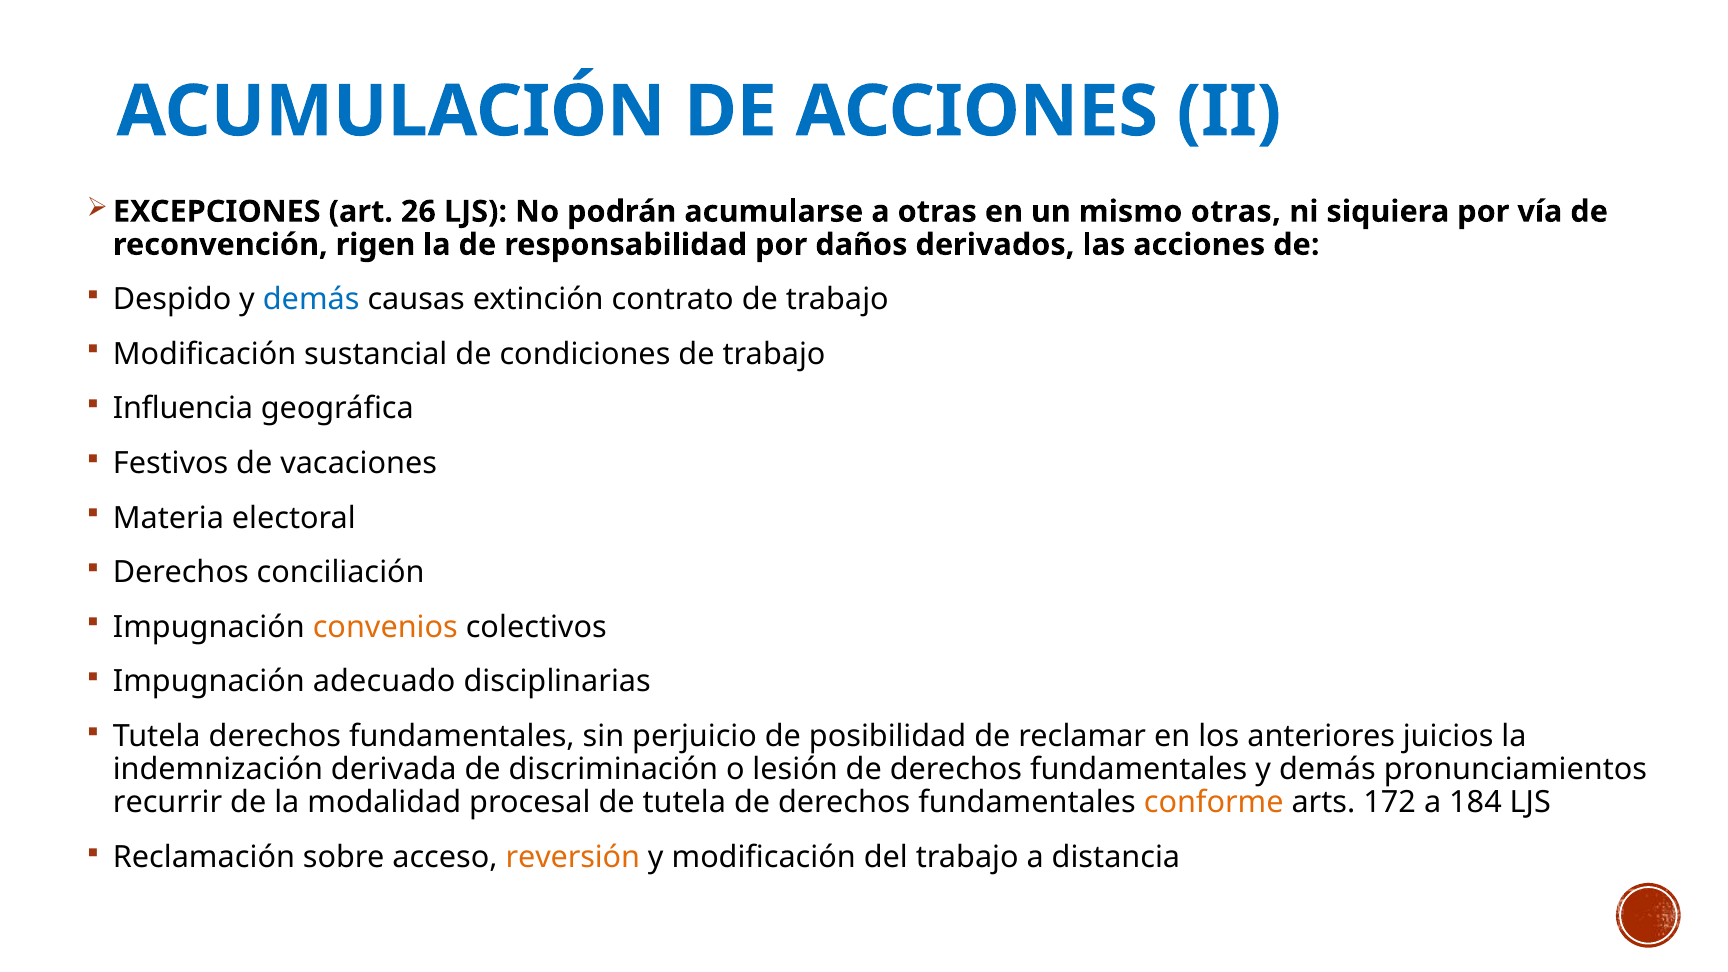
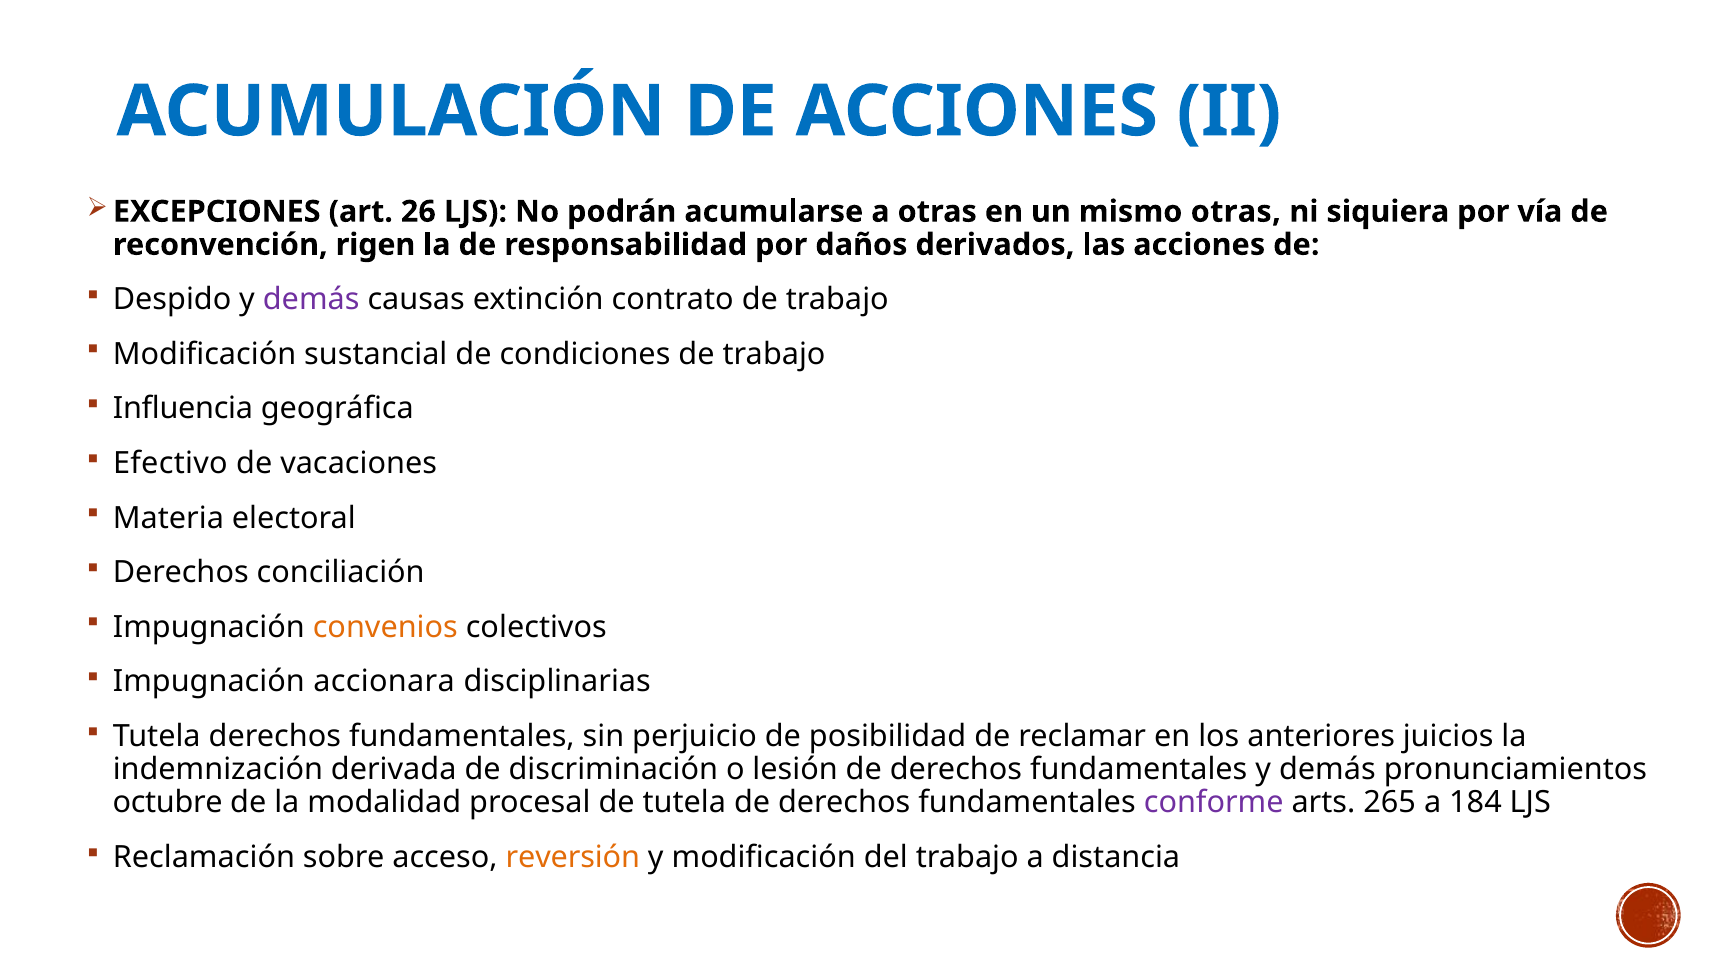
demás colour: blue -> purple (311, 299)
Festivos: Festivos -> Efectivo (170, 463)
adecuado: adecuado -> accionara (384, 682)
recurrir: recurrir -> octubre (168, 803)
conforme colour: orange -> purple (1214, 803)
172: 172 -> 265 (1390, 803)
